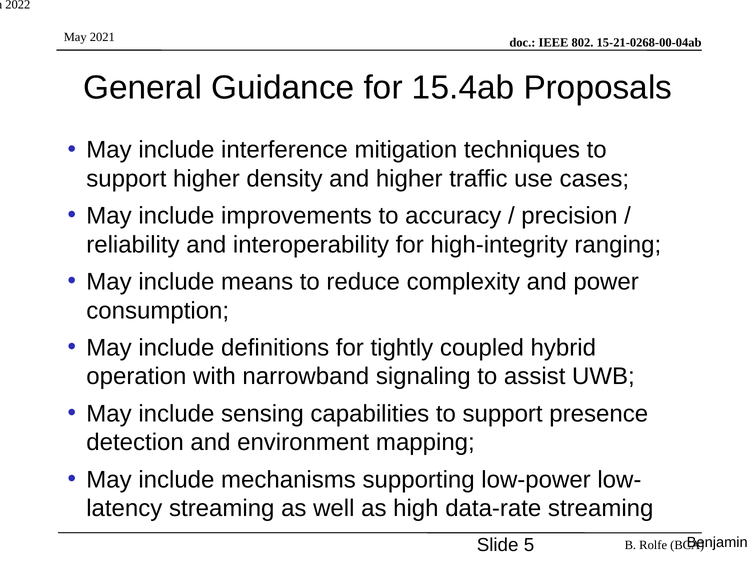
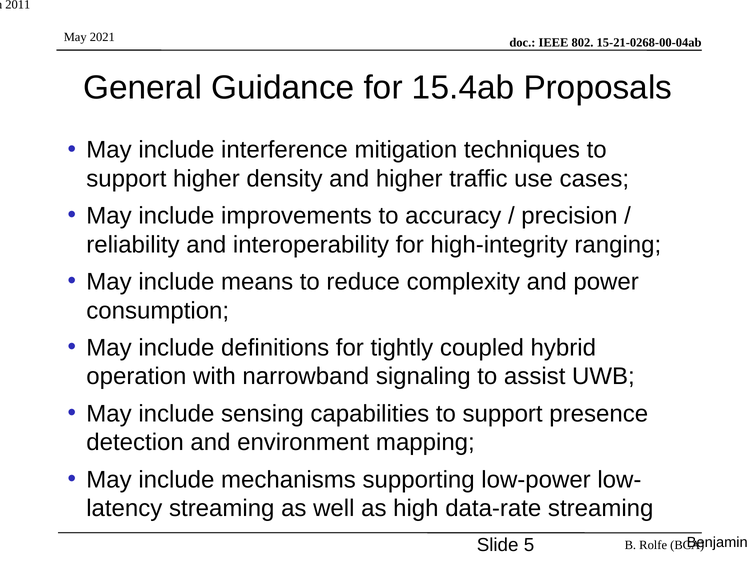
2022: 2022 -> 2011 (18, 5)
